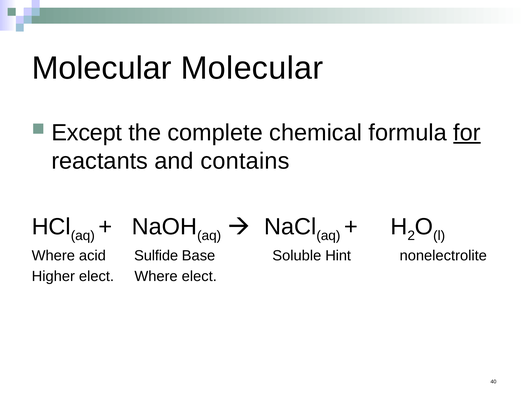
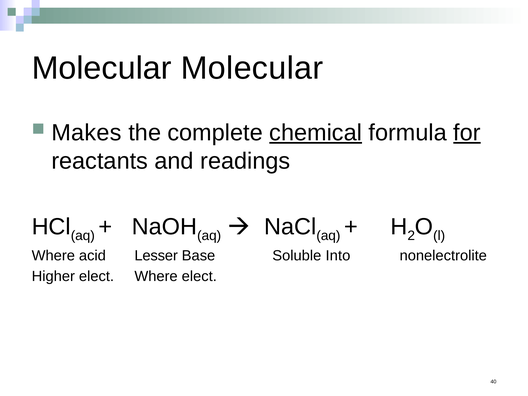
Except: Except -> Makes (87, 133)
chemical underline: none -> present (316, 133)
contains: contains -> readings (245, 161)
Sulfide: Sulfide -> Lesser (156, 256)
Hint: Hint -> Into (338, 256)
